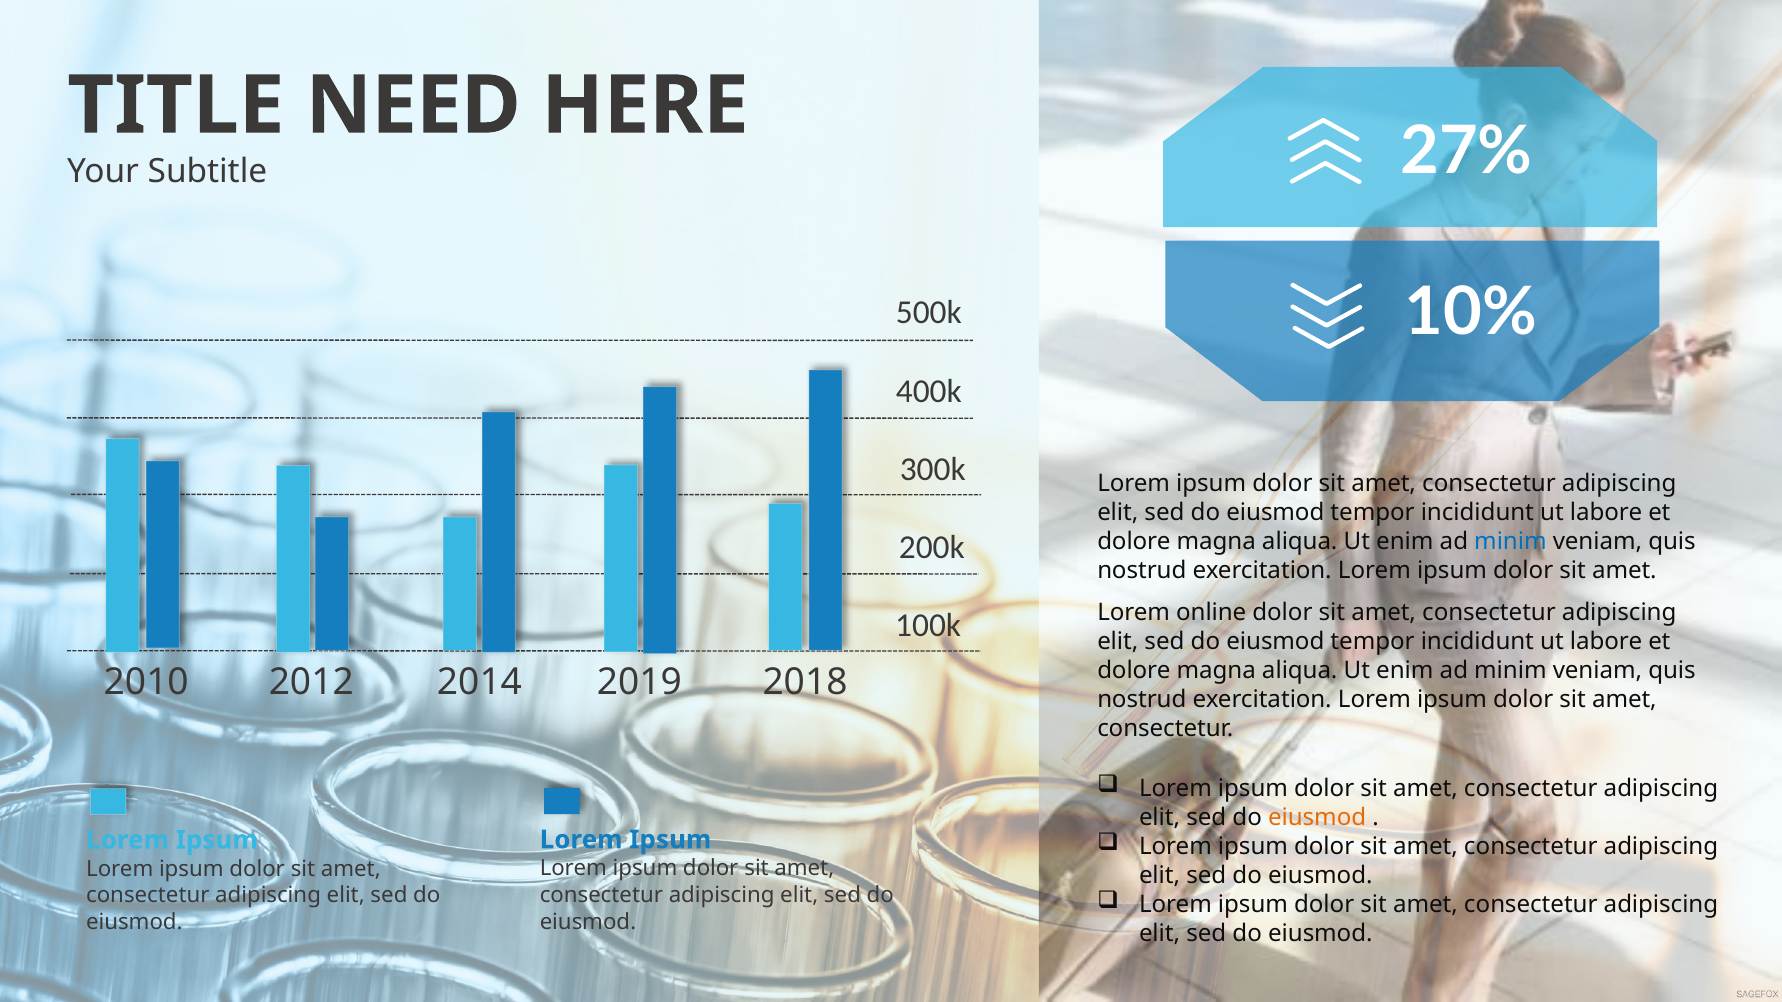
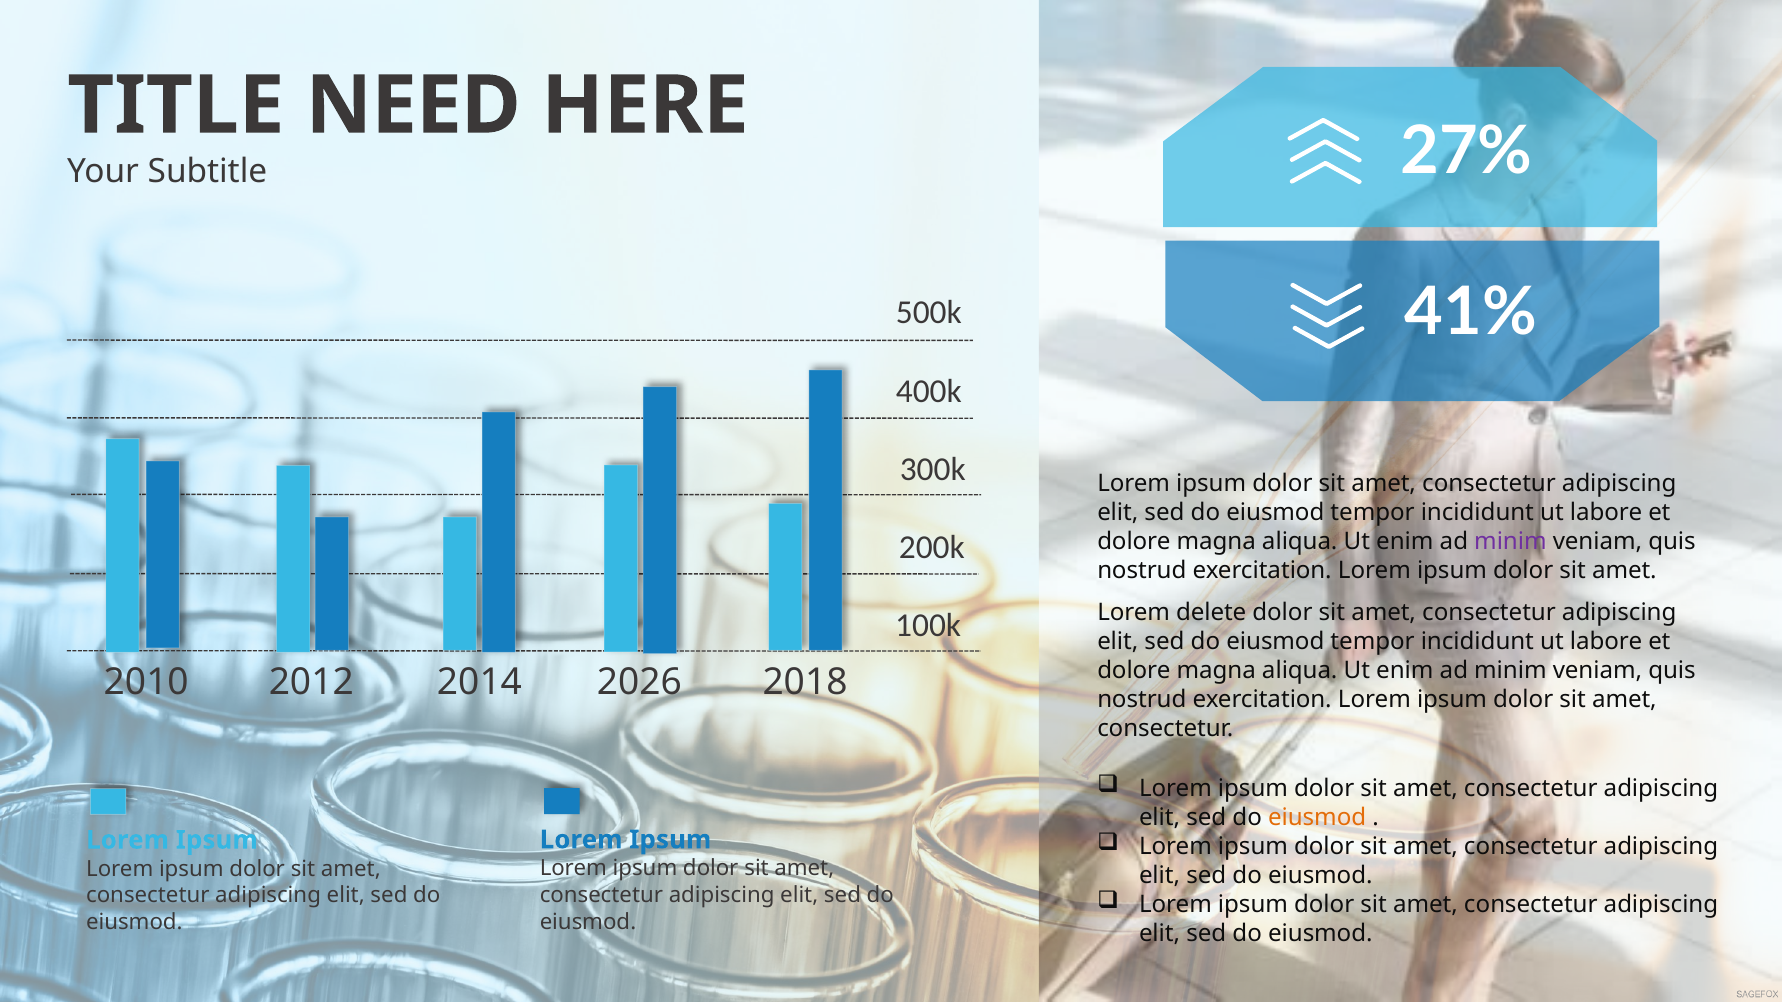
10%: 10% -> 41% (1471, 313)
minim colour: blue -> purple (1510, 541)
online: online -> delete (1211, 613)
2019: 2019 -> 2026 (639, 683)
